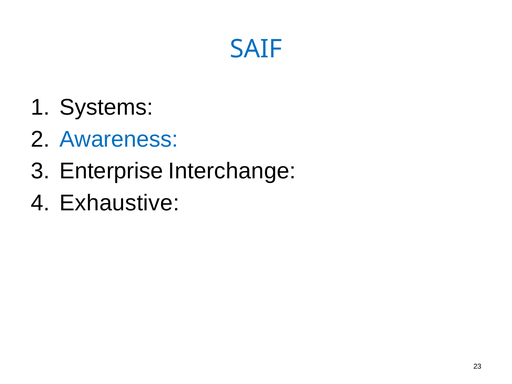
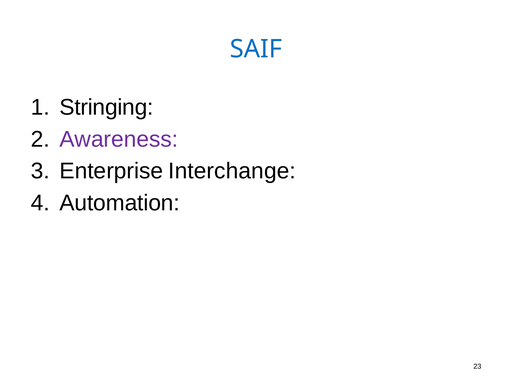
Systems: Systems -> Stringing (106, 107)
Awareness colour: blue -> purple (119, 139)
Exhaustive: Exhaustive -> Automation (120, 203)
